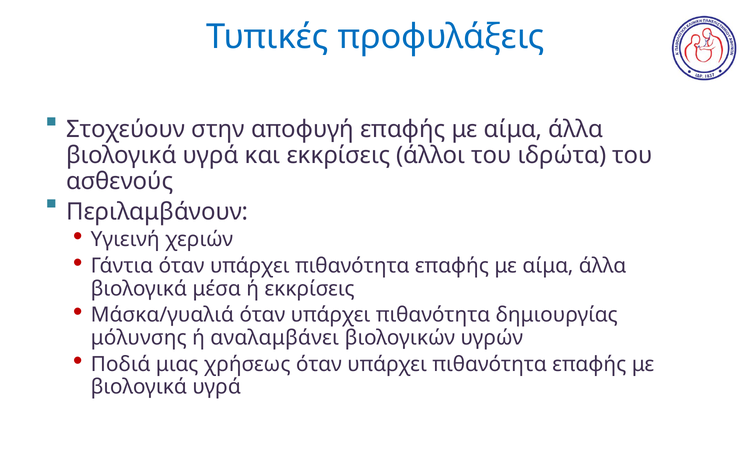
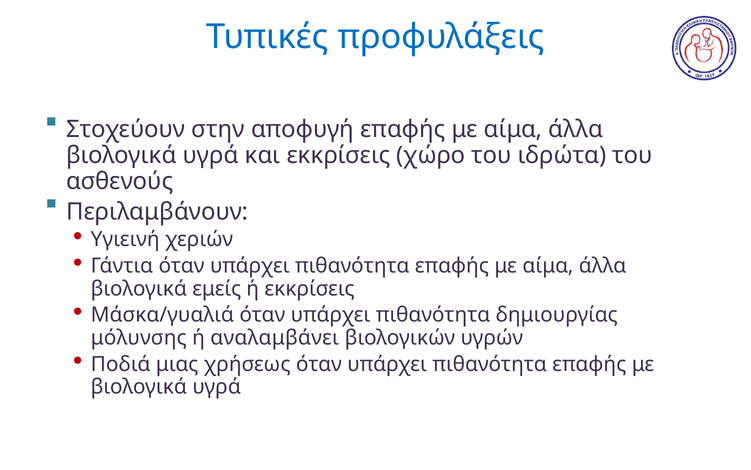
άλλοι: άλλοι -> χώρο (431, 155)
μέσα: μέσα -> εμείς (217, 288)
